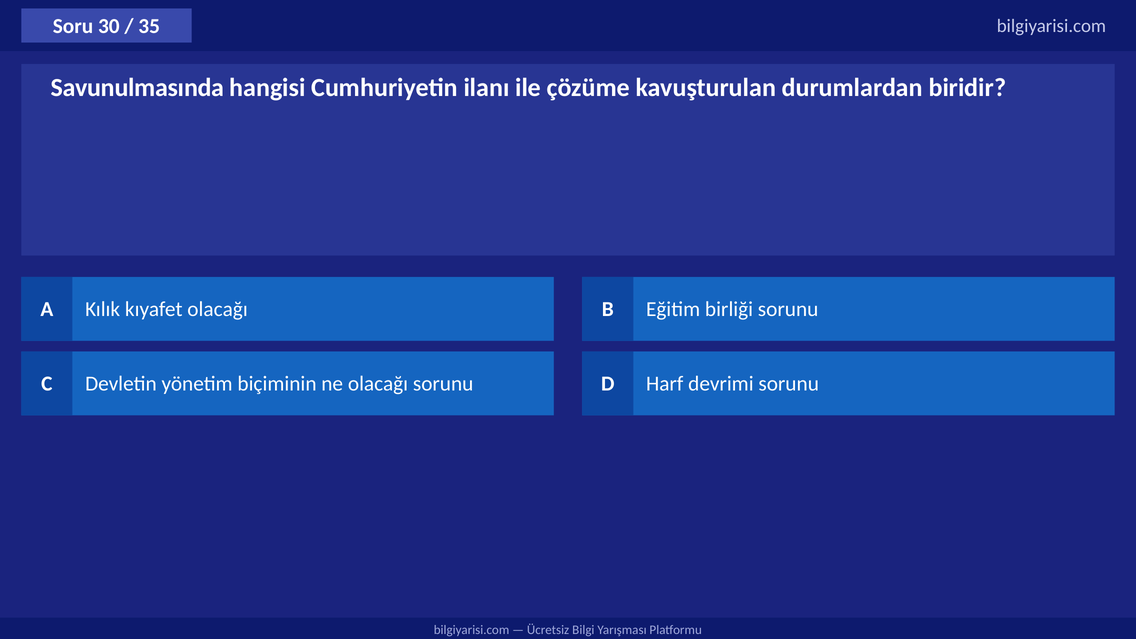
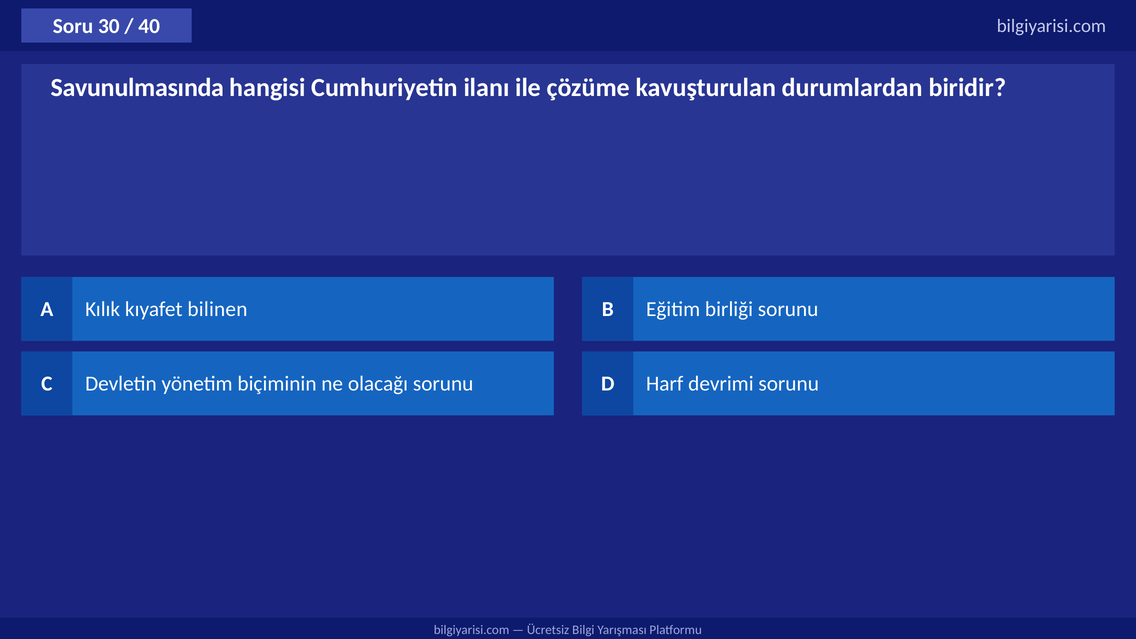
35: 35 -> 40 (149, 26)
kıyafet olacağı: olacağı -> bilinen (217, 309)
